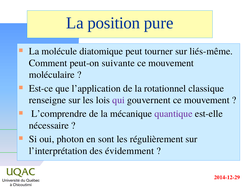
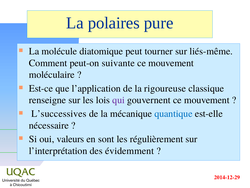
position: position -> polaires (114, 23)
rotationnel: rotationnel -> rigoureuse (165, 88)
L’comprendre: L’comprendre -> L’successives (59, 113)
quantique colour: purple -> blue (173, 113)
photon: photon -> valeurs (70, 139)
